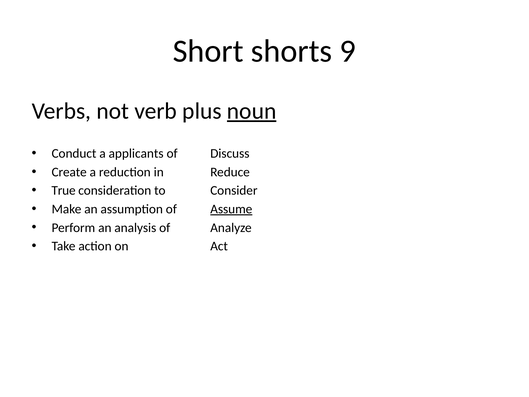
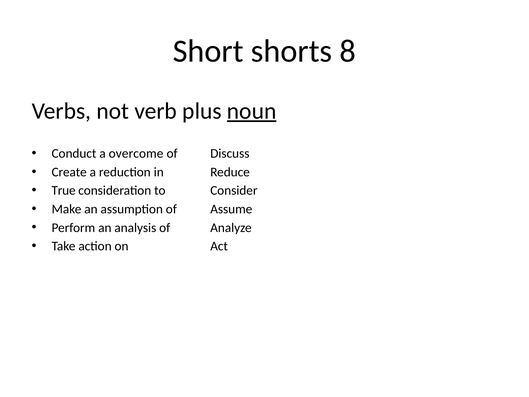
9: 9 -> 8 (348, 51)
applicants: applicants -> overcome (136, 153)
Assume underline: present -> none (231, 209)
